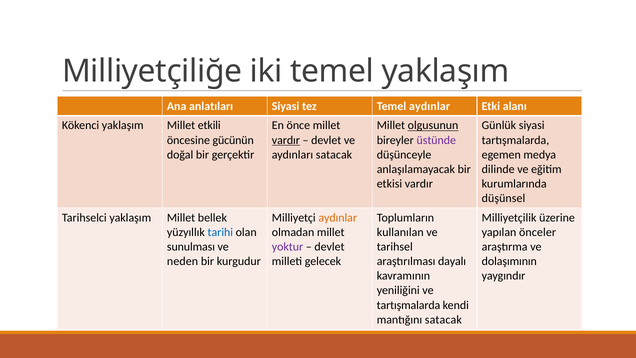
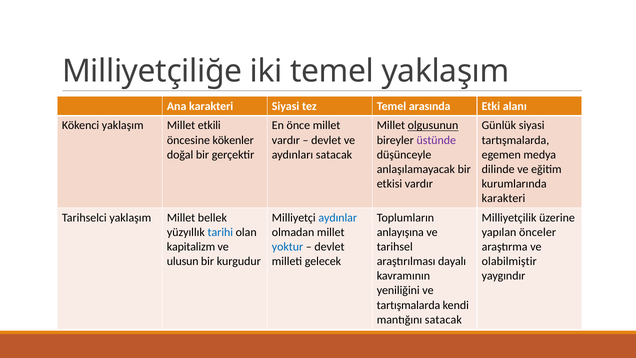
Ana anlatıları: anlatıları -> karakteri (211, 106)
Temel aydınlar: aydınlar -> arasında (430, 106)
gücünün: gücünün -> kökenler (233, 140)
vardır underline: present -> none (286, 140)
düşünsel: düşünsel -> karakteri (504, 198)
aydınlar colour: orange -> blue (338, 218)
kullanılan: kullanılan -> anlayışına (400, 232)
sunulması: sunulması -> kapitalizm (191, 247)
yoktur colour: purple -> blue (288, 247)
neden: neden -> ulusun (183, 261)
dolaşımının: dolaşımının -> olabilmiştir (509, 261)
